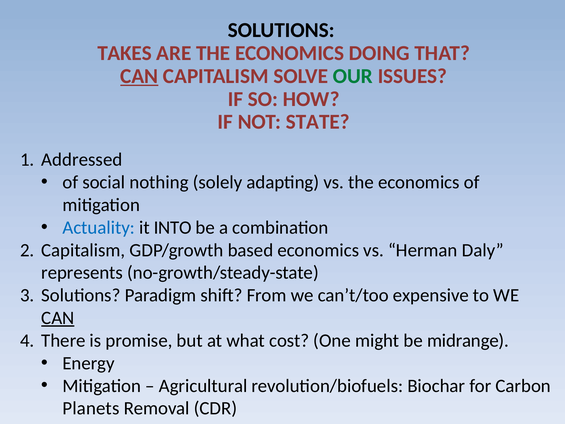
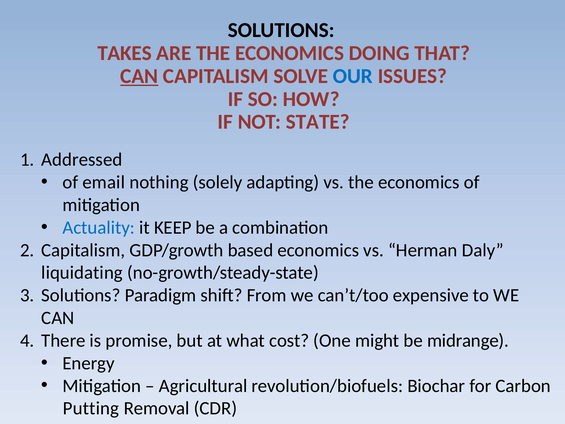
OUR colour: green -> blue (353, 76)
social: social -> email (104, 182)
INTO: INTO -> KEEP (173, 227)
represents: represents -> liquidating (82, 273)
CAN underline: present -> none (58, 318)
Planets: Planets -> Putting (91, 408)
